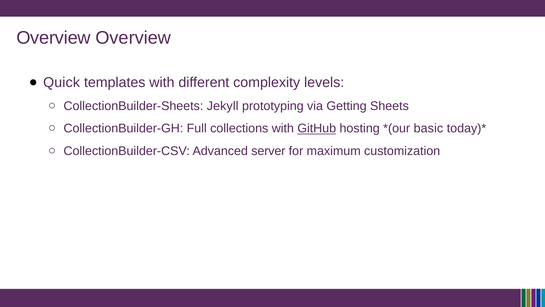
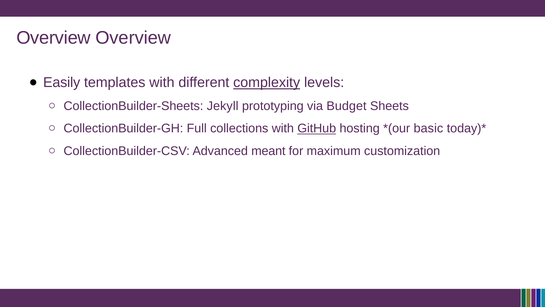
Quick: Quick -> Easily (62, 83)
complexity underline: none -> present (267, 83)
Getting: Getting -> Budget (346, 106)
server: server -> meant (268, 151)
